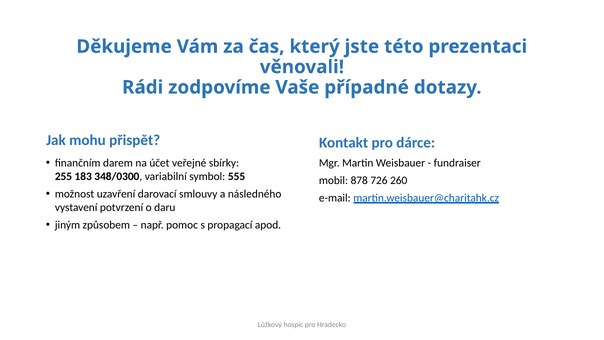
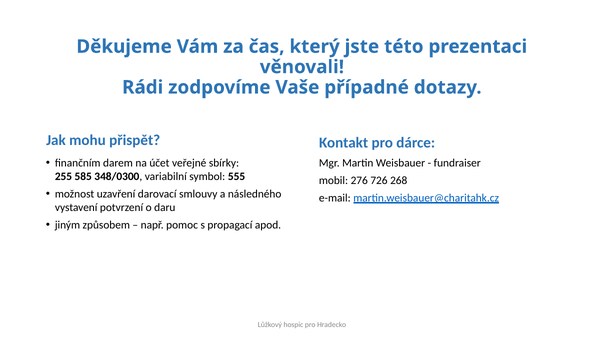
183: 183 -> 585 (83, 177)
878: 878 -> 276 (359, 180)
260: 260 -> 268 (399, 180)
